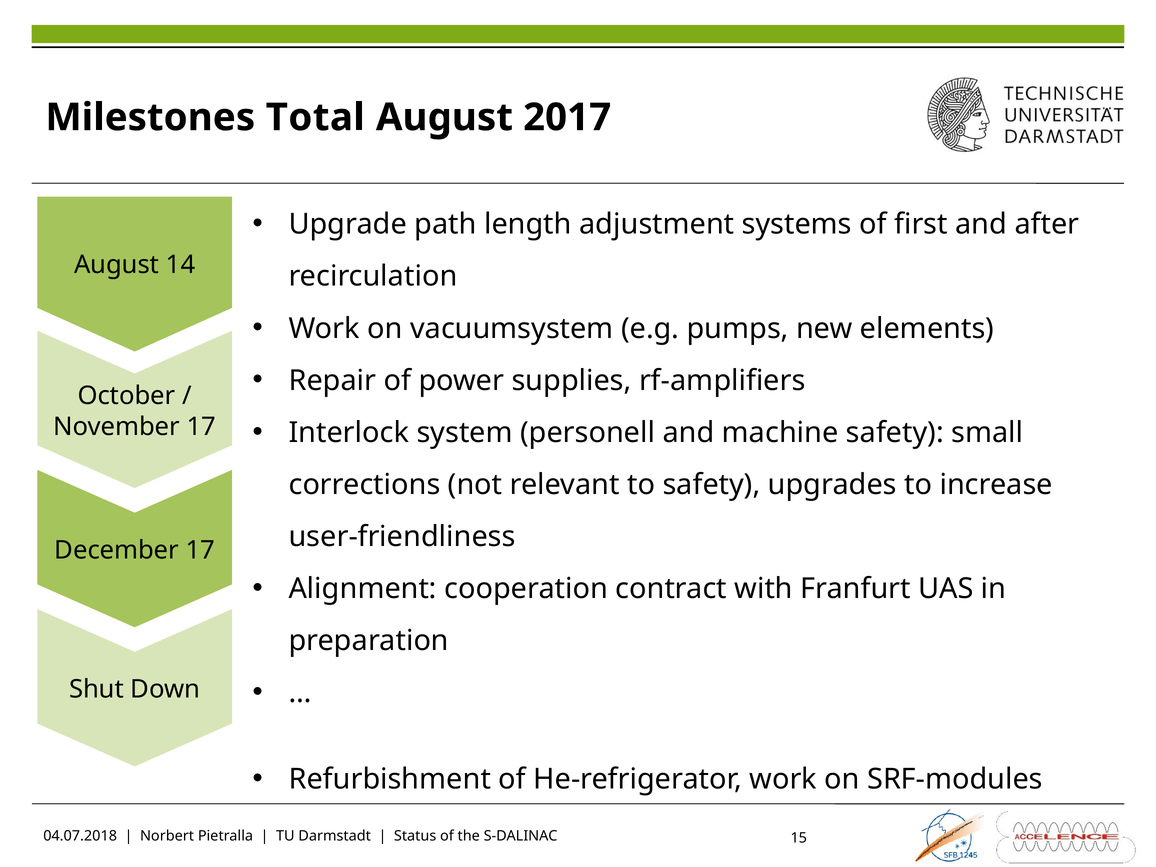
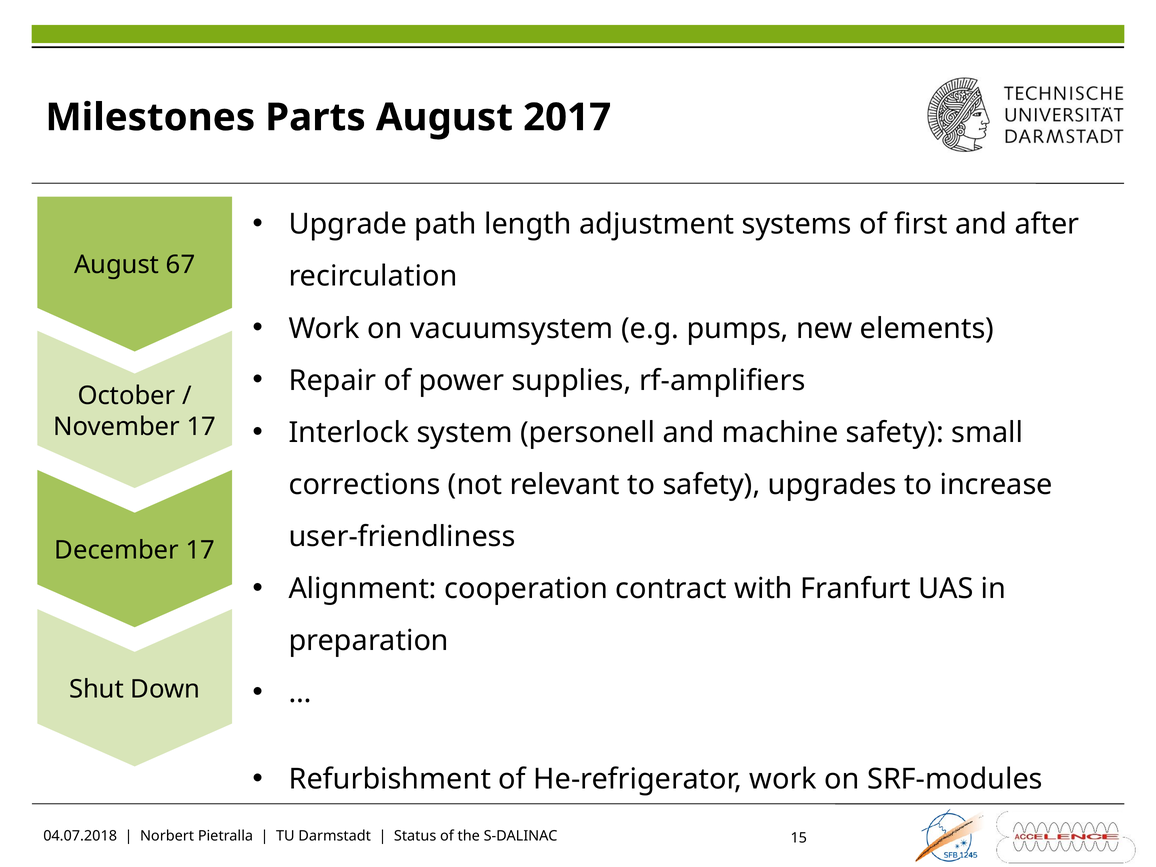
Total: Total -> Parts (315, 117)
14: 14 -> 67 (181, 265)
